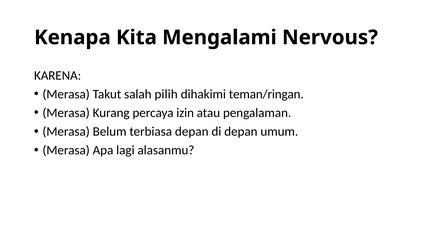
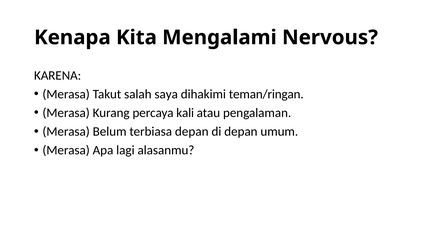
pilih: pilih -> saya (166, 94)
izin: izin -> kali (185, 113)
